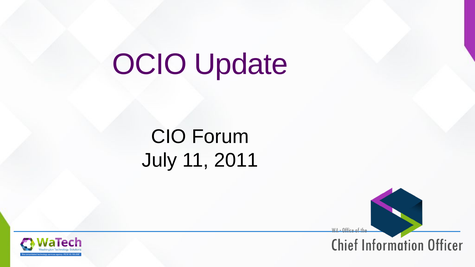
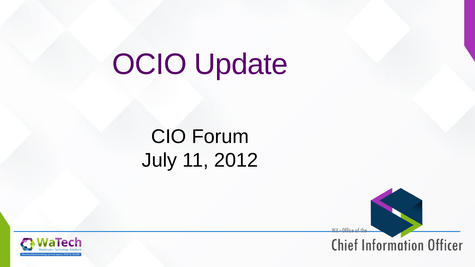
2011: 2011 -> 2012 (236, 160)
